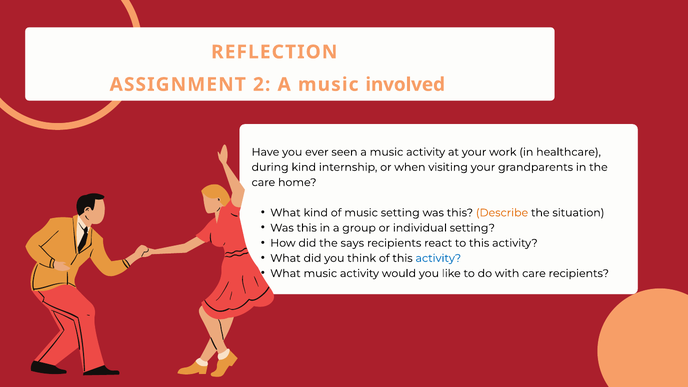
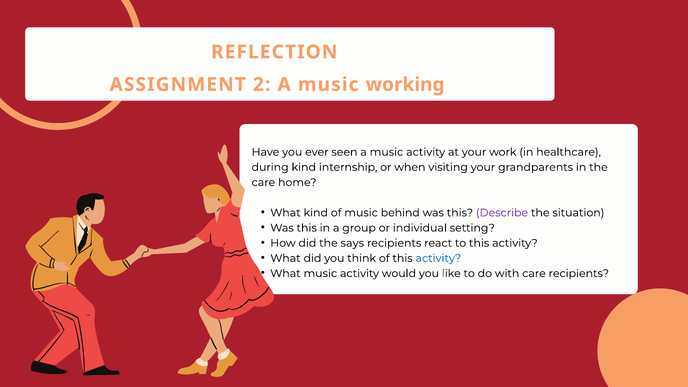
involved: involved -> working (405, 85)
music setting: setting -> behind (400, 213)
Describe colour: orange -> purple (502, 213)
